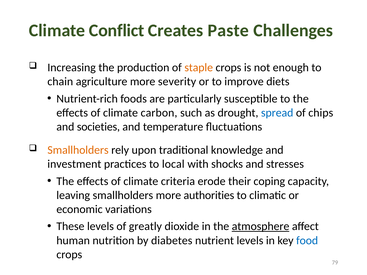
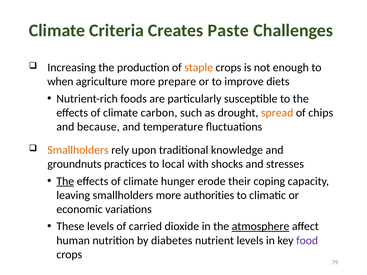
Conflict: Conflict -> Criteria (117, 31)
chain: chain -> when (60, 82)
severity: severity -> prepare (177, 82)
spread colour: blue -> orange (277, 113)
societies: societies -> because (98, 127)
investment: investment -> groundnuts (74, 164)
The underline: none -> present (65, 181)
criteria: criteria -> hunger (178, 181)
greatly: greatly -> carried (145, 227)
food colour: blue -> purple (307, 241)
